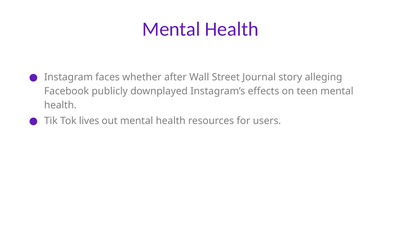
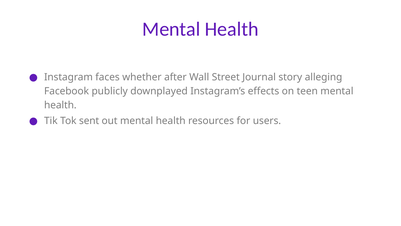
lives: lives -> sent (89, 121)
